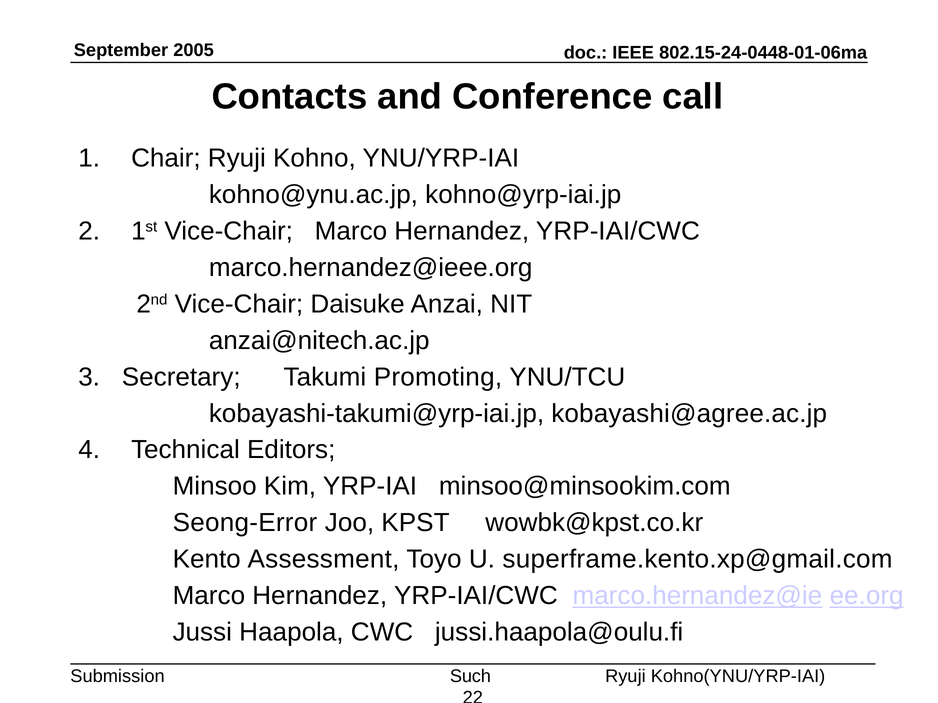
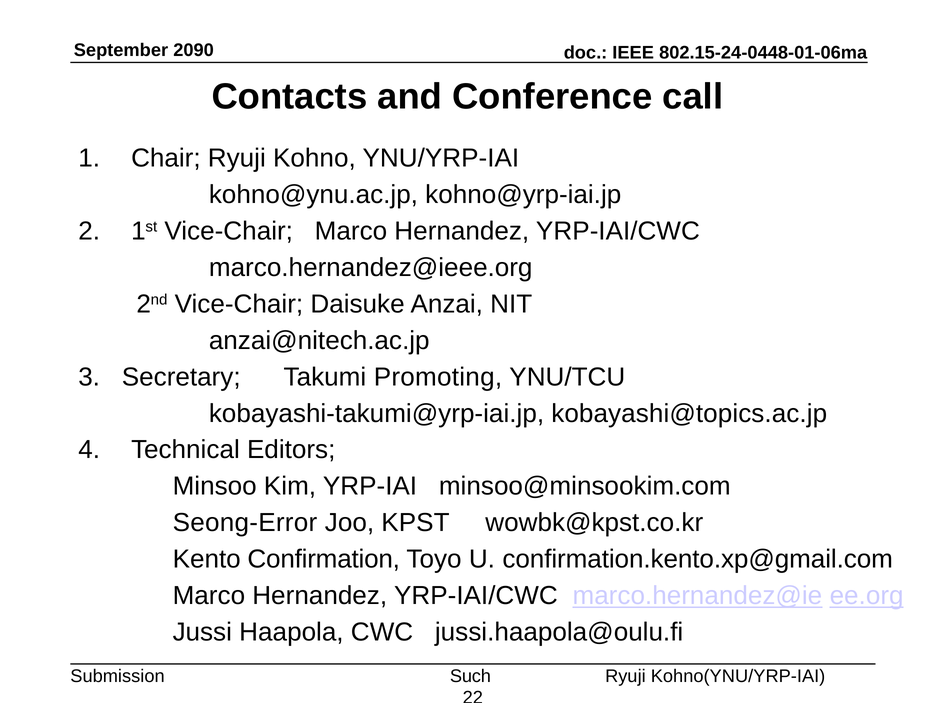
2005: 2005 -> 2090 (194, 50)
kobayashi@agree.ac.jp: kobayashi@agree.ac.jp -> kobayashi@topics.ac.jp (689, 414)
Assessment: Assessment -> Confirmation (324, 560)
superframe.kento.xp@gmail.com: superframe.kento.xp@gmail.com -> confirmation.kento.xp@gmail.com (698, 560)
